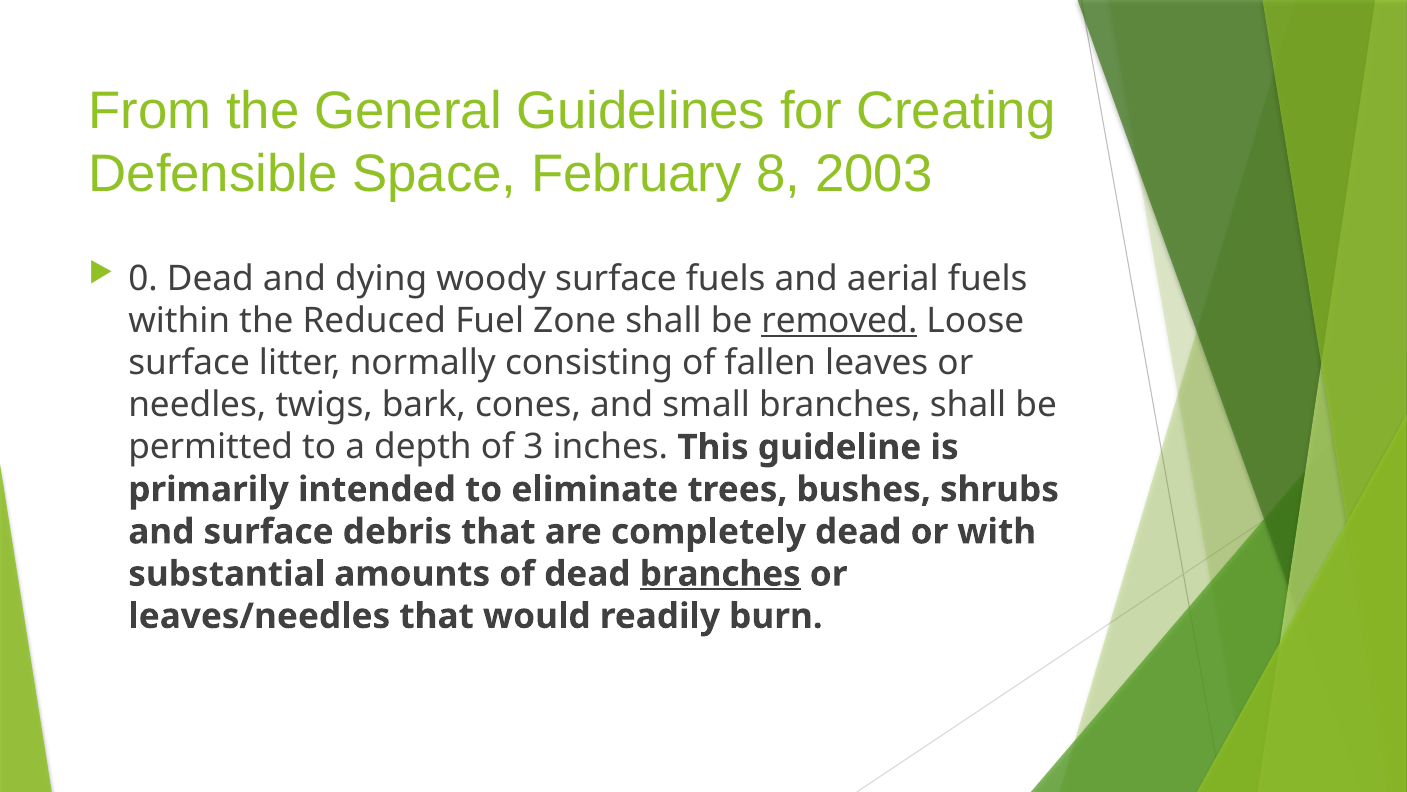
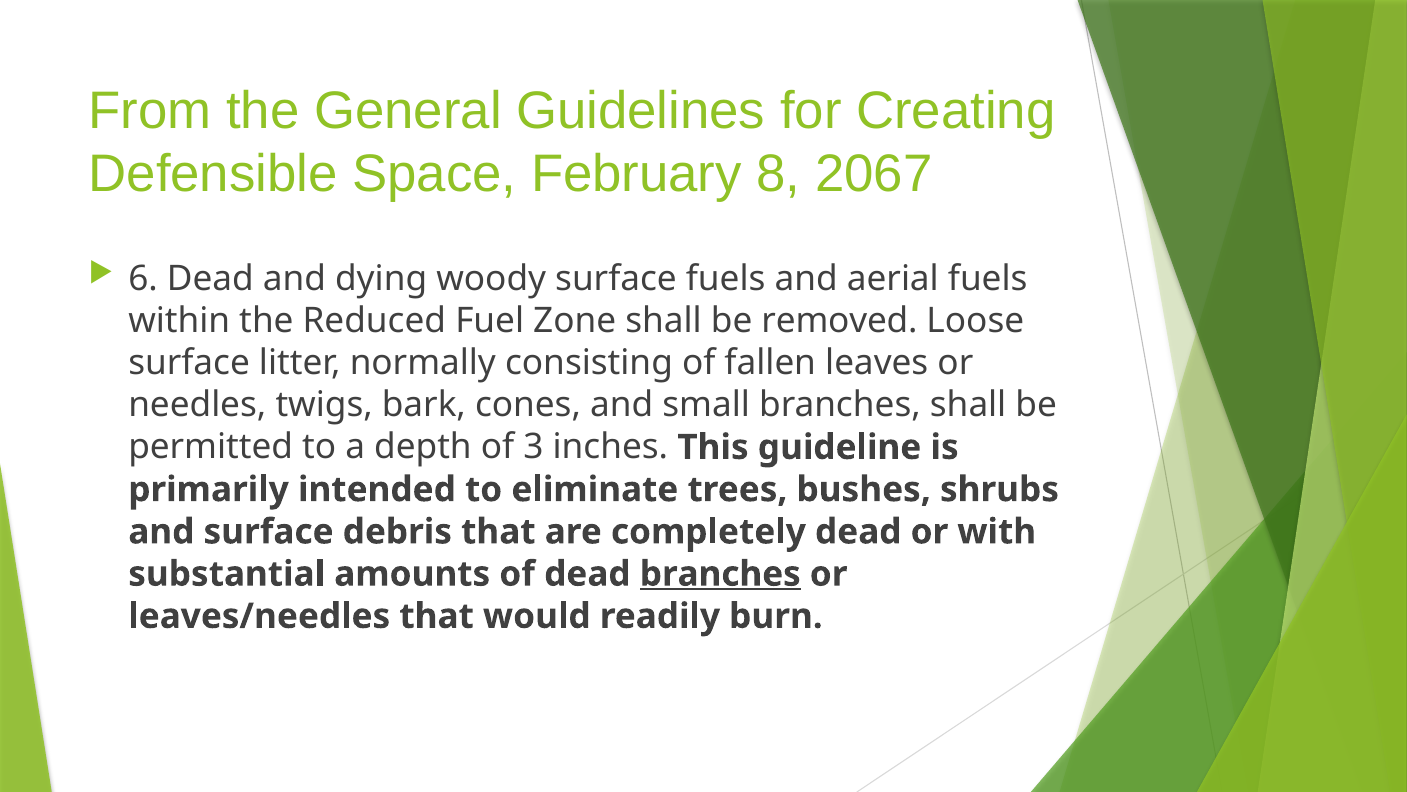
2003: 2003 -> 2067 (874, 174)
0: 0 -> 6 (143, 278)
removed underline: present -> none (840, 320)
